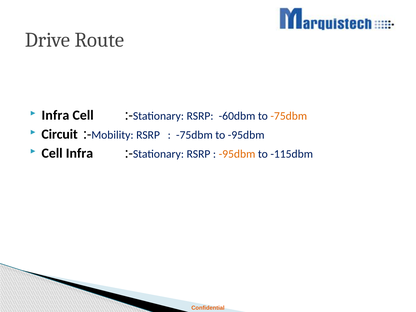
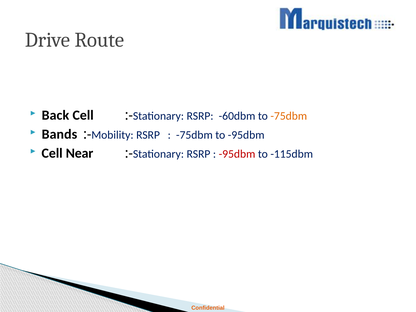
Infra: Infra -> Back (55, 115)
Circuit: Circuit -> Bands (59, 134)
Cell Infra: Infra -> Near (80, 153)
-95dbm colour: orange -> red (237, 154)
